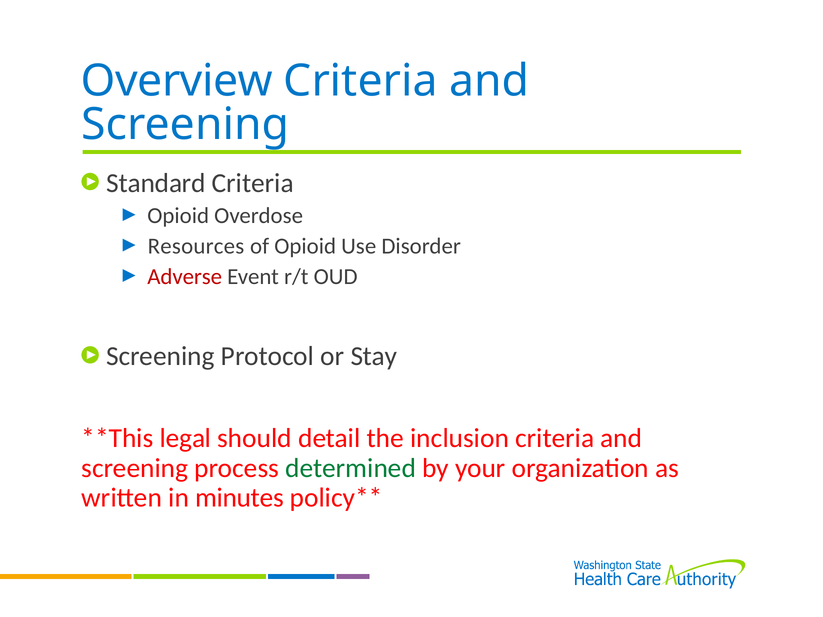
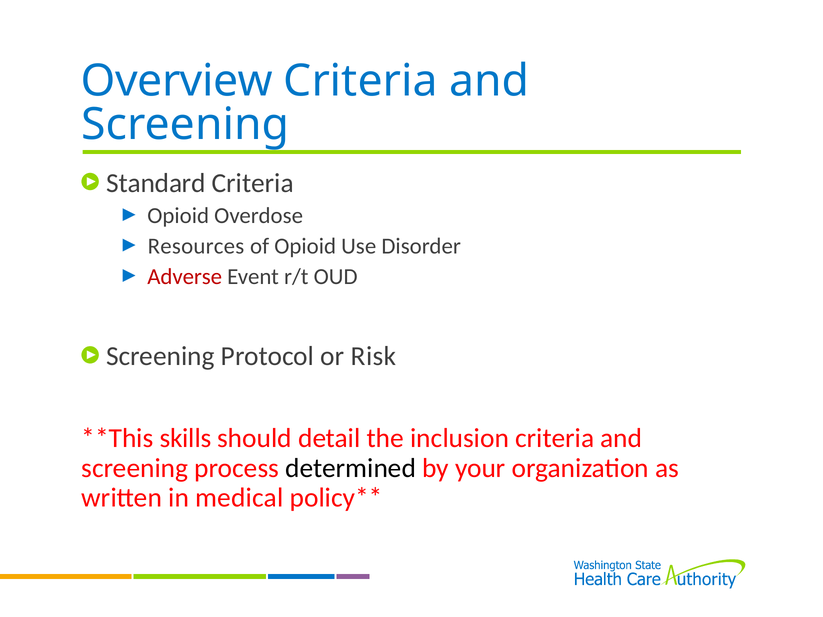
Stay: Stay -> Risk (374, 356)
legal: legal -> skills (186, 439)
determined colour: green -> black (351, 468)
minutes: minutes -> medical (239, 498)
